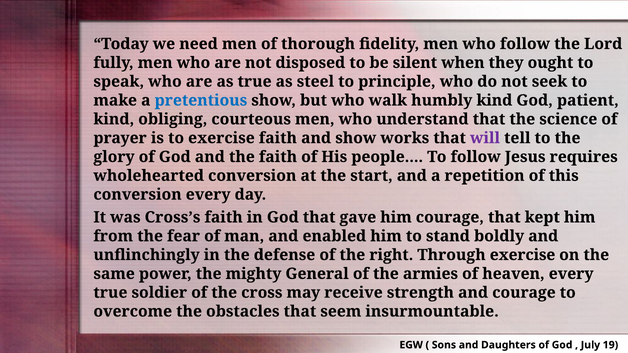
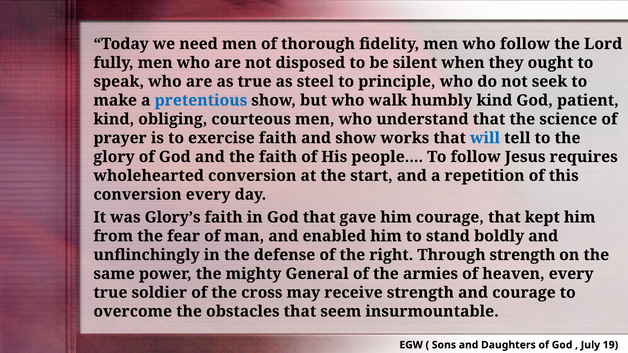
will colour: purple -> blue (485, 138)
Cross’s: Cross’s -> Glory’s (173, 217)
Through exercise: exercise -> strength (523, 255)
